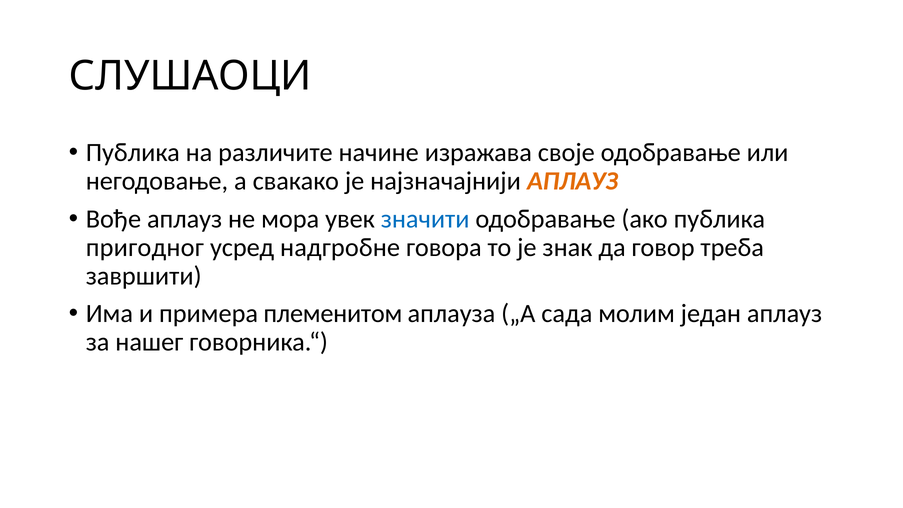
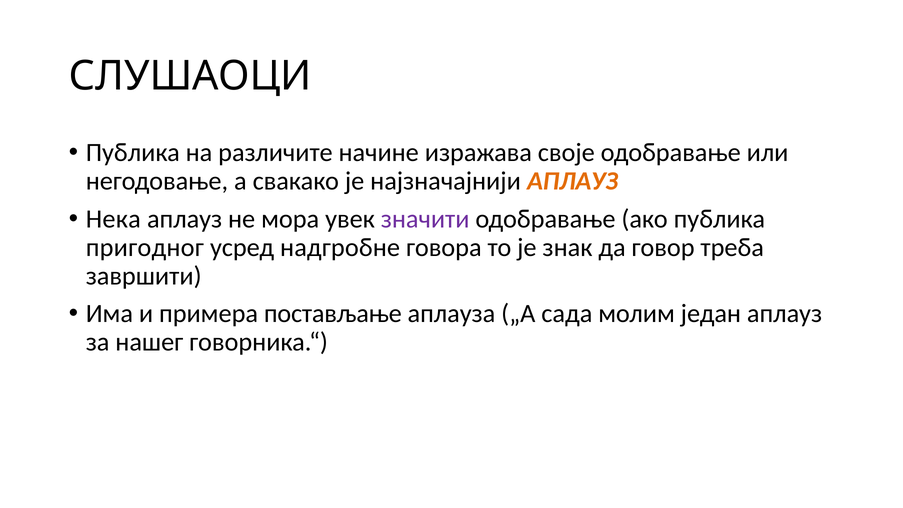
Вође: Вође -> Нека (113, 219)
значити colour: blue -> purple (425, 219)
племенитом: племенитом -> постављање (333, 314)
